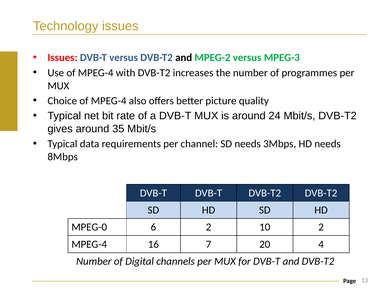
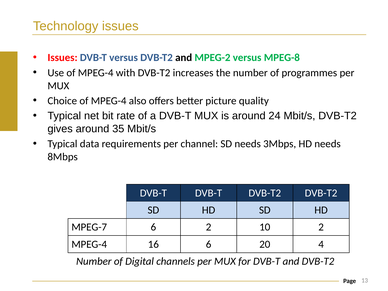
MPEG-3: MPEG-3 -> MPEG-8 (282, 58)
MPEG-0: MPEG-0 -> MPEG-7 (89, 227)
16 7: 7 -> 6 (209, 244)
